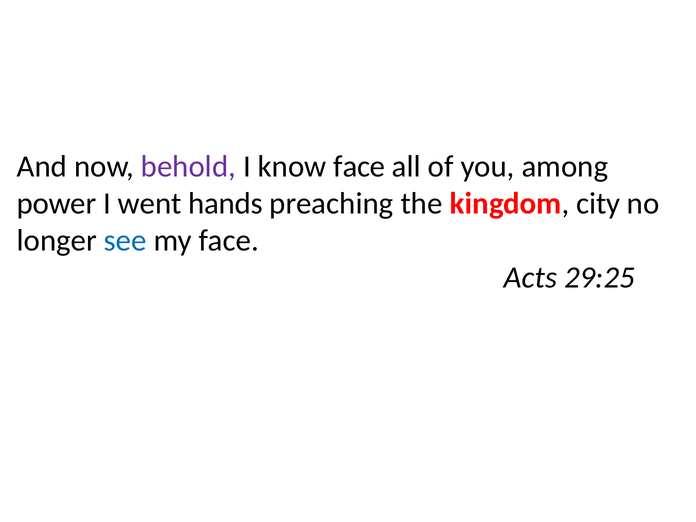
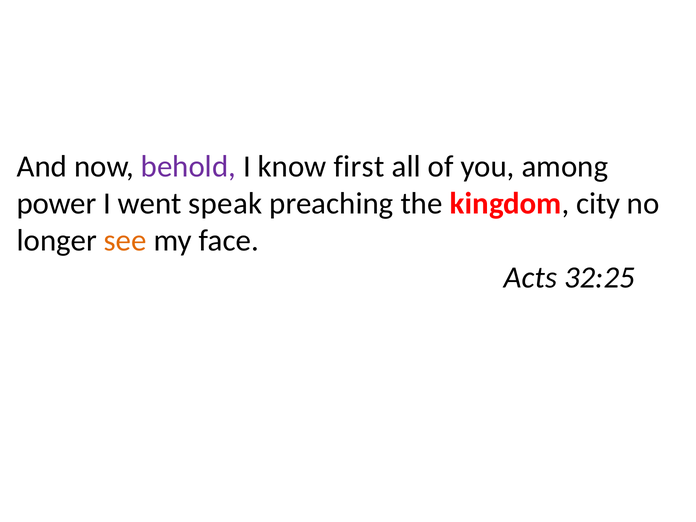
know face: face -> first (359, 166)
hands: hands -> speak (225, 203)
see colour: blue -> orange (125, 241)
29:25: 29:25 -> 32:25 (600, 278)
